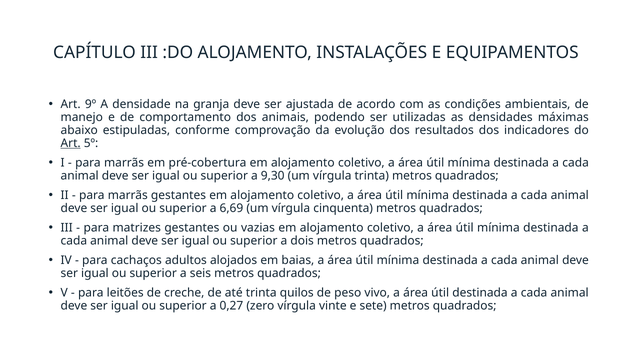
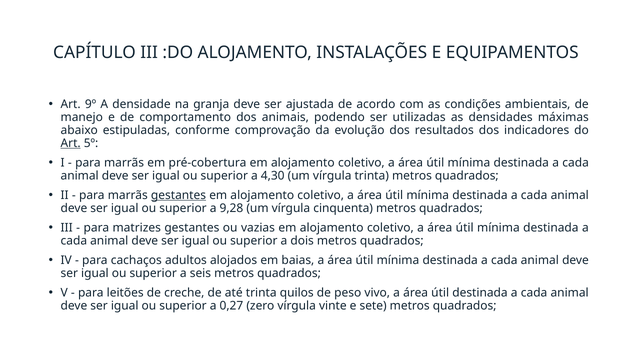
9,30: 9,30 -> 4,30 (273, 176)
gestantes underline: none -> present (179, 195)
6,69: 6,69 -> 9,28 (231, 208)
